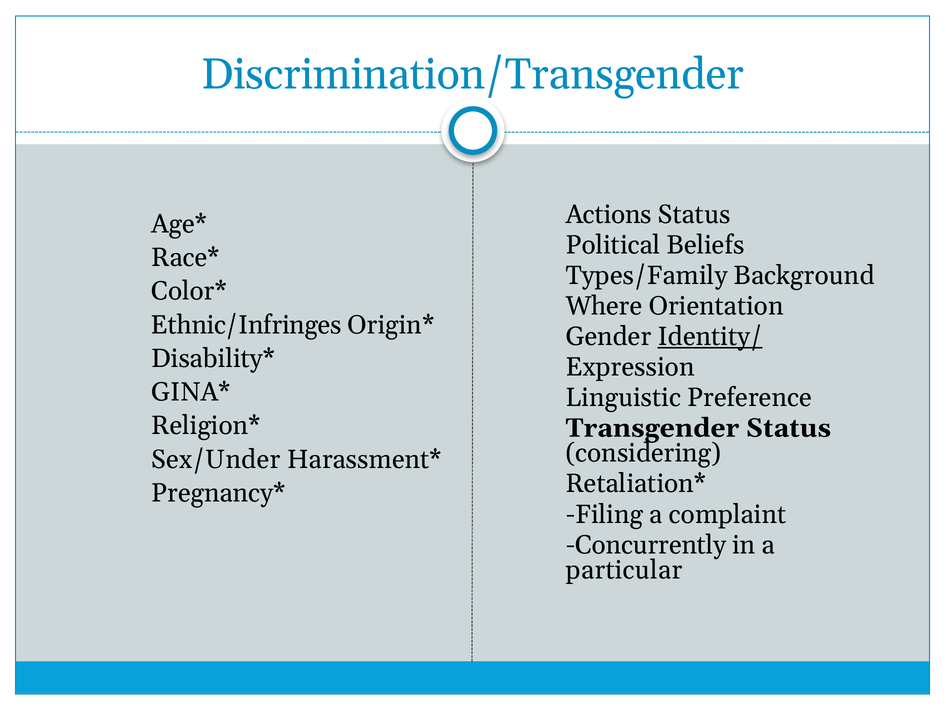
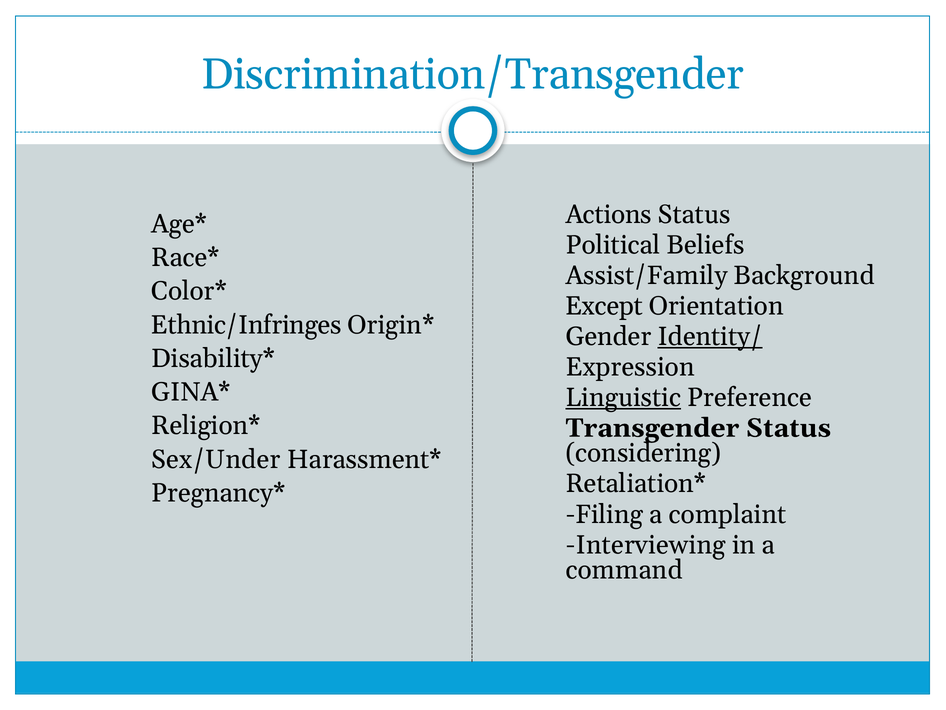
Types/Family: Types/Family -> Assist/Family (647, 275)
Where: Where -> Except (604, 306)
Linguistic underline: none -> present (623, 397)
Concurrently: Concurrently -> Interviewing (646, 544)
particular: particular -> command (624, 570)
